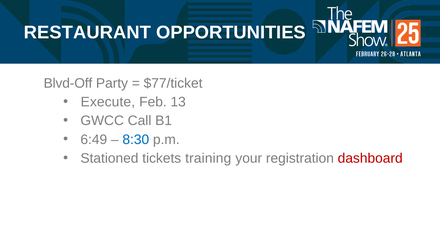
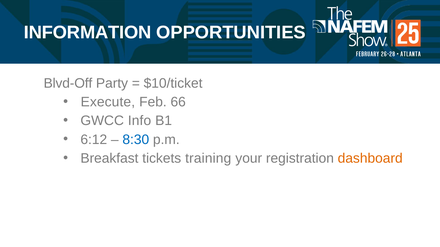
RESTAURANT: RESTAURANT -> INFORMATION (88, 33)
$77/ticket: $77/ticket -> $10/ticket (173, 83)
13: 13 -> 66 (178, 102)
Call: Call -> Info (140, 121)
6:49: 6:49 -> 6:12 (94, 140)
Stationed: Stationed -> Breakfast (109, 159)
dashboard colour: red -> orange (370, 159)
